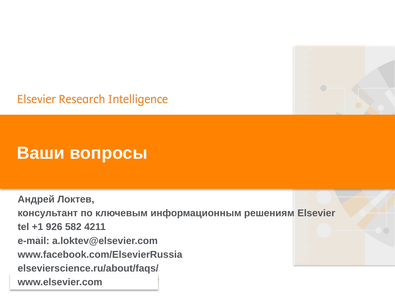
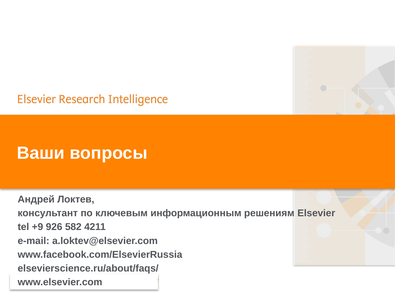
+1: +1 -> +9 (37, 227)
